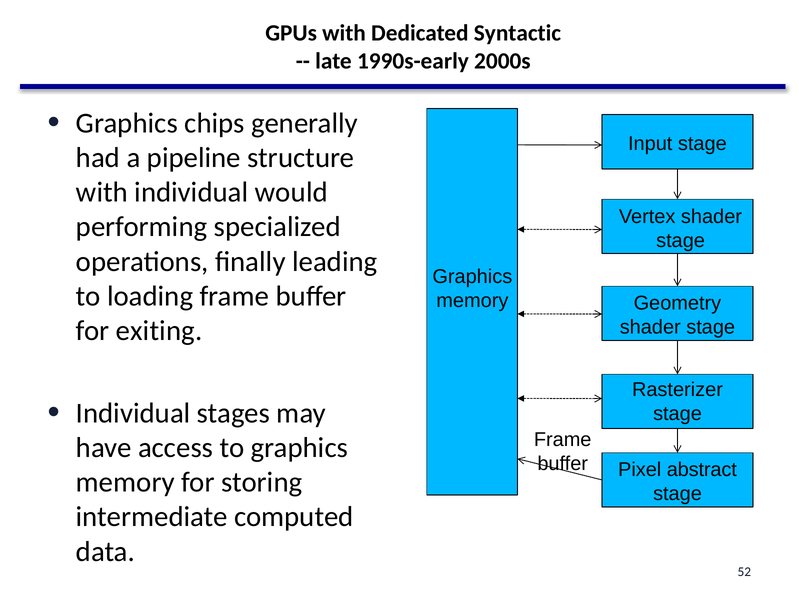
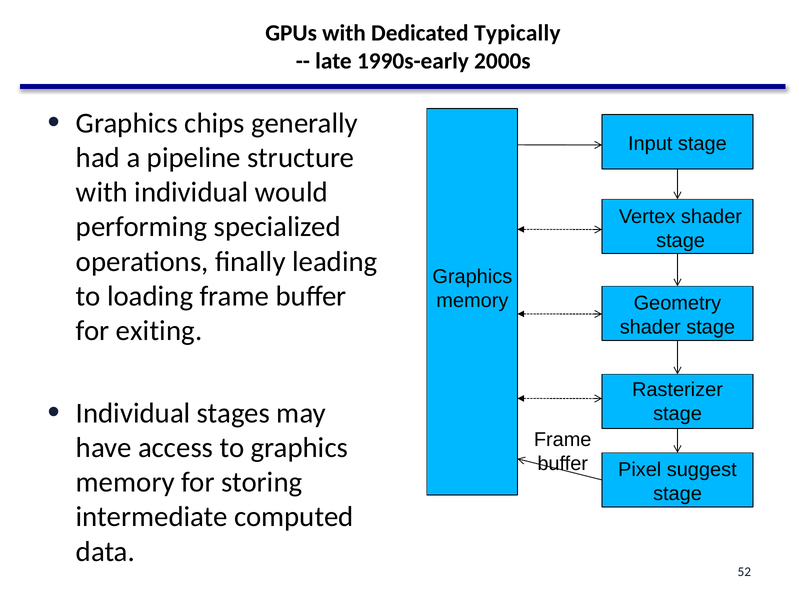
Syntactic: Syntactic -> Typically (517, 33)
abstract: abstract -> suggest (702, 470)
